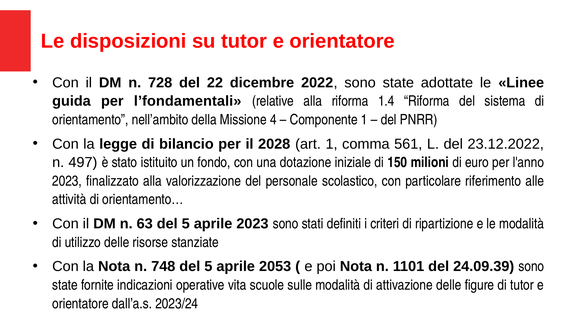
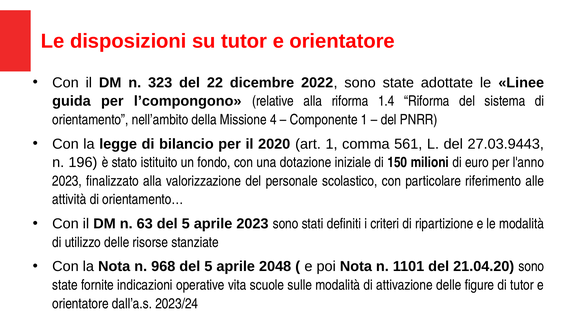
728: 728 -> 323 (160, 83)
l’fondamentali: l’fondamentali -> l’compongono (188, 101)
2028: 2028 -> 2020 (274, 144)
23.12.2022: 23.12.2022 -> 27.03.9443 (506, 144)
497: 497 -> 196 (83, 163)
748: 748 -> 968 (163, 267)
2053: 2053 -> 2048 (275, 267)
24.09.39: 24.09.39 -> 21.04.20 (484, 267)
